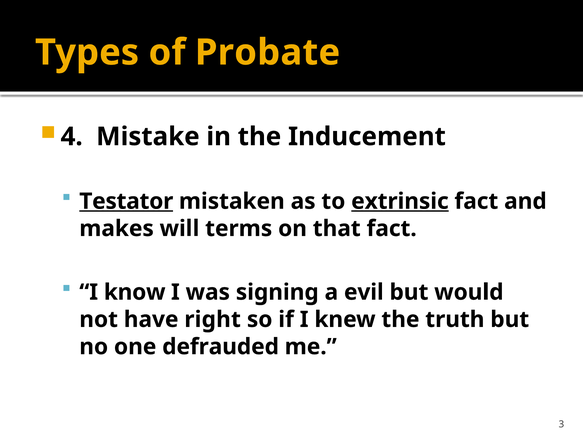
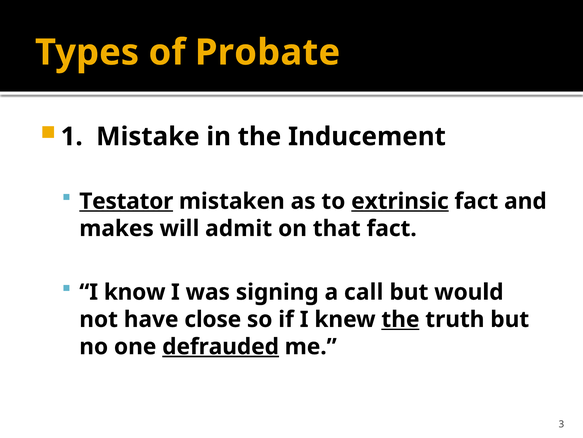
4: 4 -> 1 (72, 136)
terms: terms -> admit (239, 228)
evil: evil -> call (364, 292)
right: right -> close (213, 319)
the underline: none -> present (400, 319)
defrauded underline: none -> present (221, 346)
